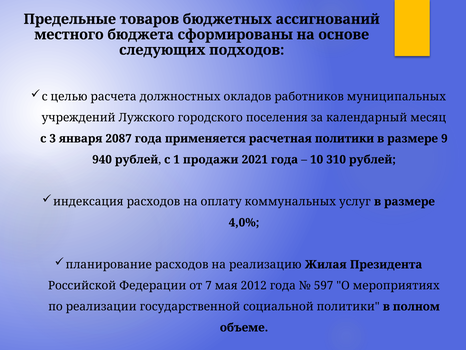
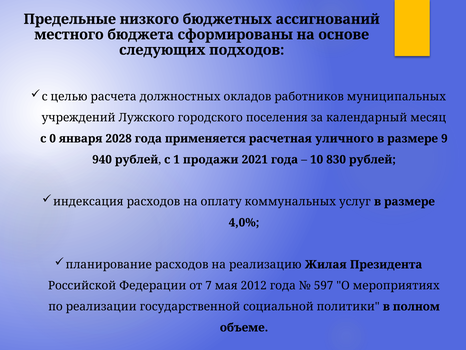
товаров: товаров -> низкого (149, 19)
3: 3 -> 0 (53, 138)
2087: 2087 -> 2028 (119, 138)
расчетная политики: политики -> уличного (344, 138)
310: 310 -> 830 (336, 159)
